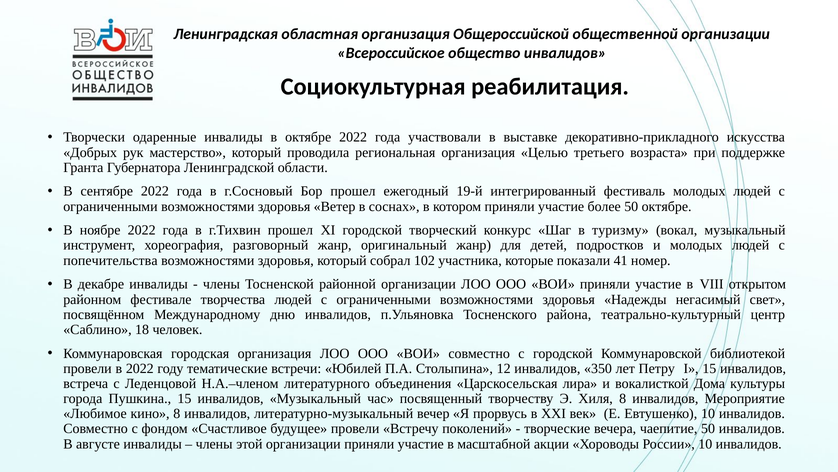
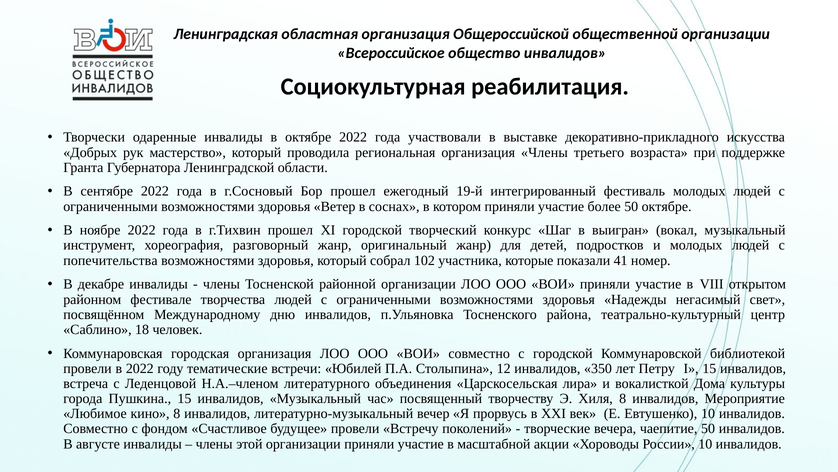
организация Целью: Целью -> Члены (544, 152)
туризму: туризму -> выигран (620, 230)
